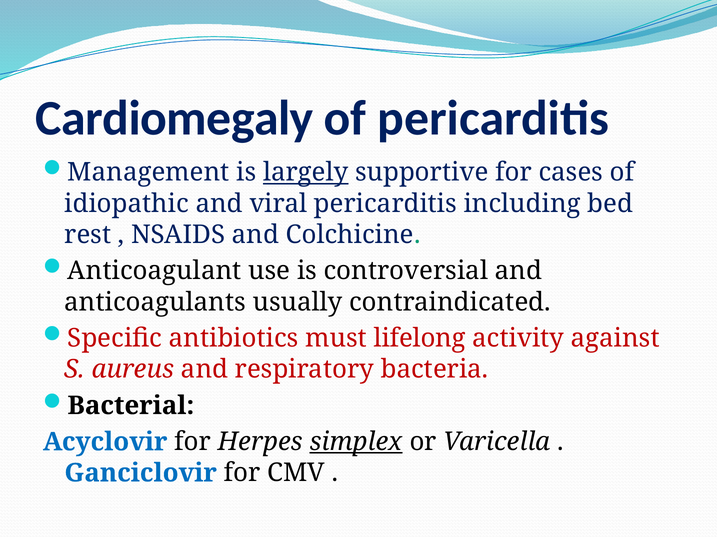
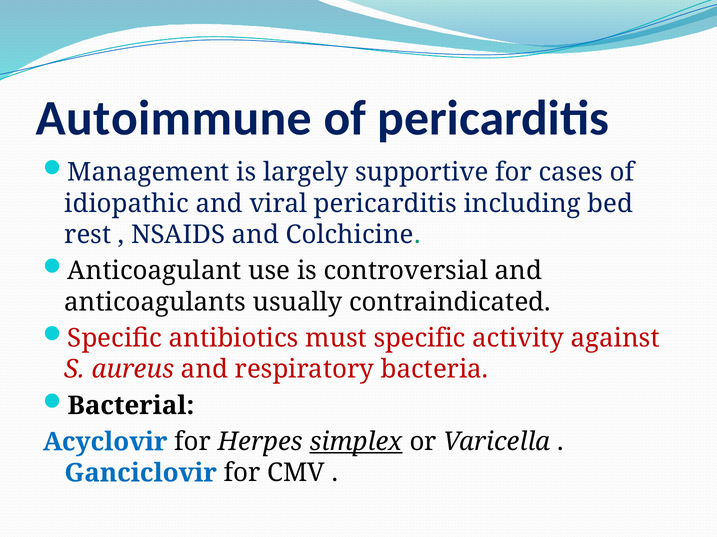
Cardiomegaly: Cardiomegaly -> Autoimmune (174, 118)
largely underline: present -> none (306, 173)
must lifelong: lifelong -> specific (420, 339)
